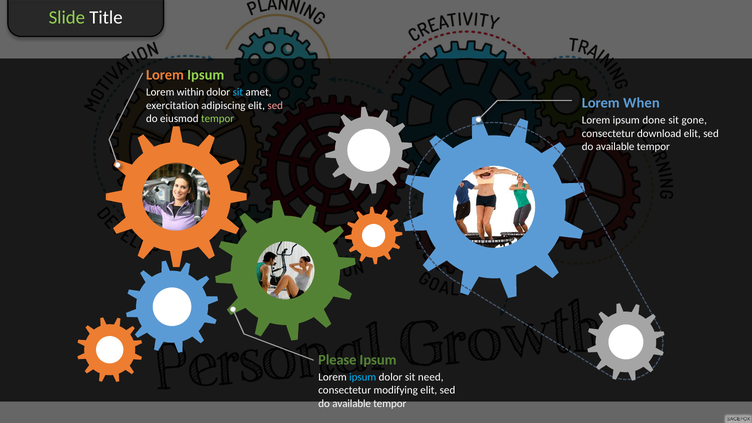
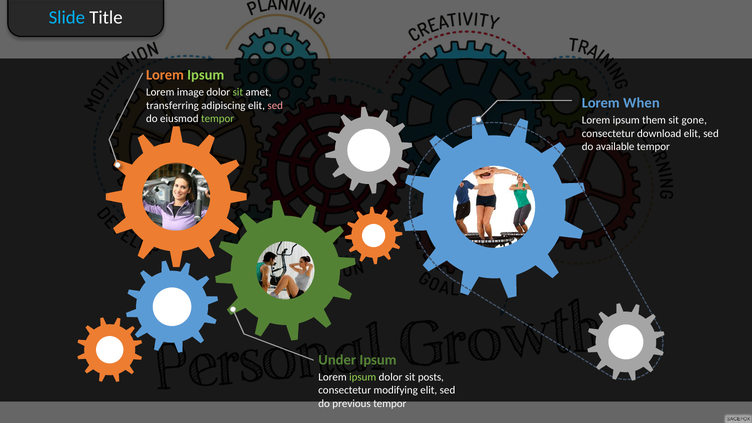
Slide colour: light green -> light blue (67, 18)
within: within -> image (190, 92)
sit colour: light blue -> light green (238, 92)
exercitation: exercitation -> transferring (172, 105)
done: done -> them (654, 120)
Please: Please -> Under (337, 360)
ipsum colour: light blue -> light green (363, 377)
need: need -> posts (431, 377)
available: available -> previous (352, 403)
